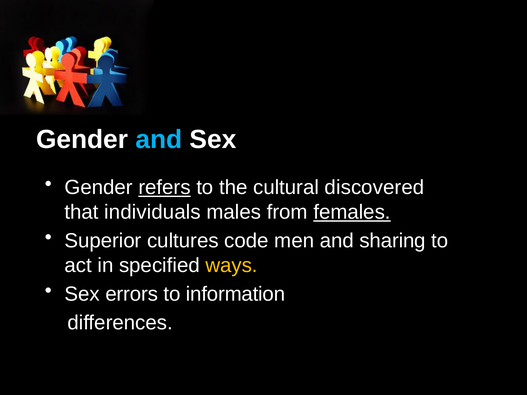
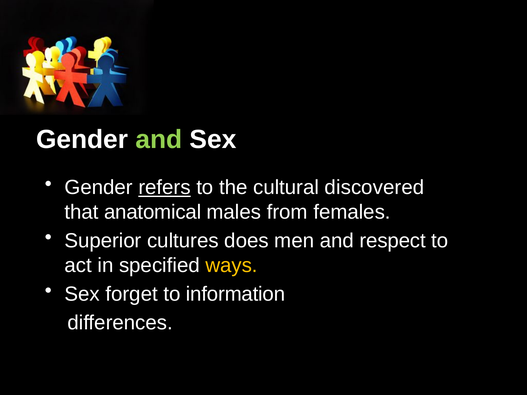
and colour: light blue -> light green (159, 139)
individuals: individuals -> anatomical (153, 212)
females underline: present -> none (352, 212)
code: code -> does (247, 241)
sharing: sharing -> respect (393, 241)
errors: errors -> forget (132, 294)
